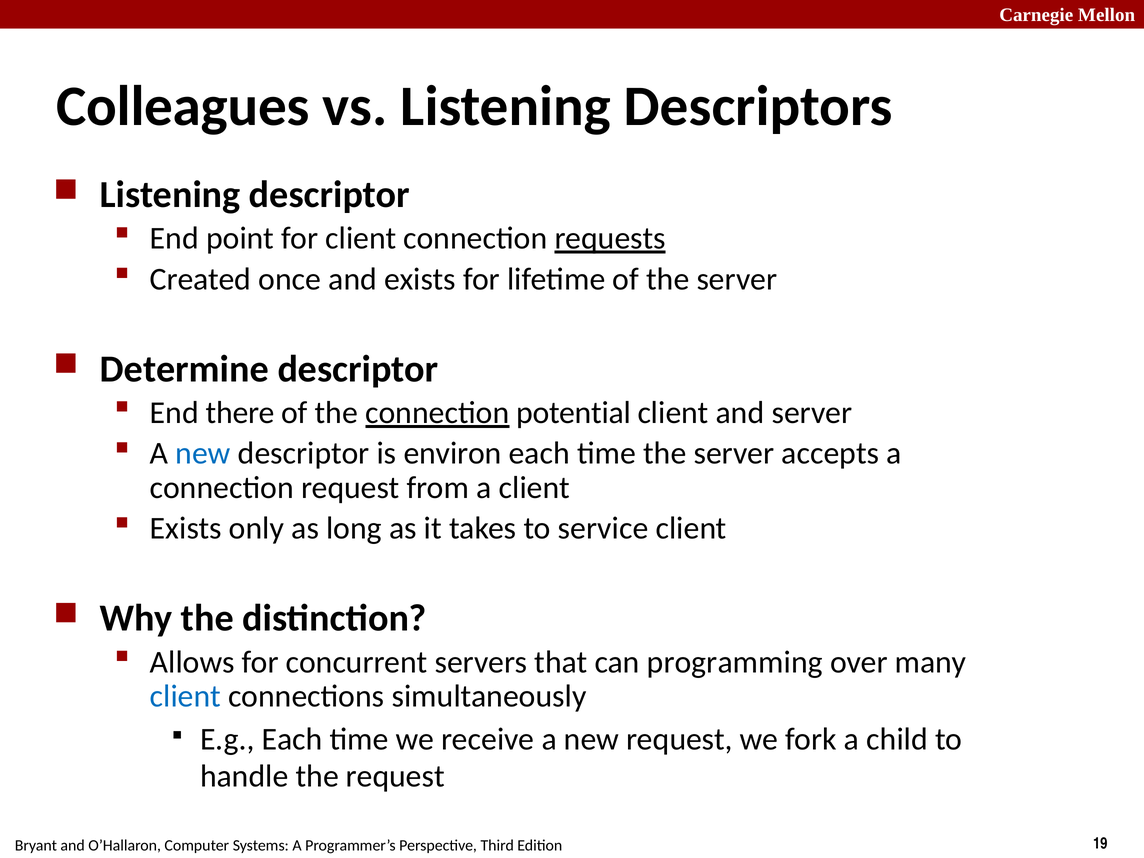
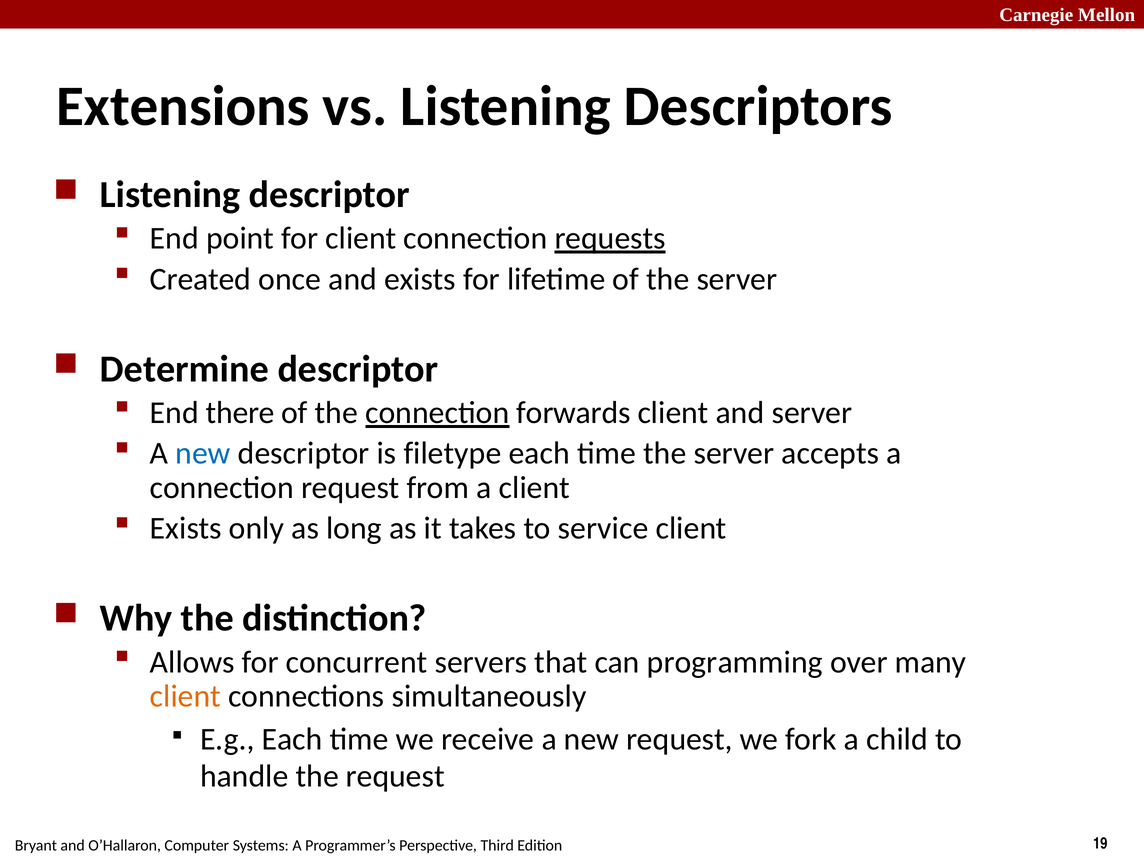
Colleagues: Colleagues -> Extensions (183, 106)
potential: potential -> forwards (574, 413)
environ: environ -> filetype (453, 453)
client colour: blue -> orange (185, 696)
